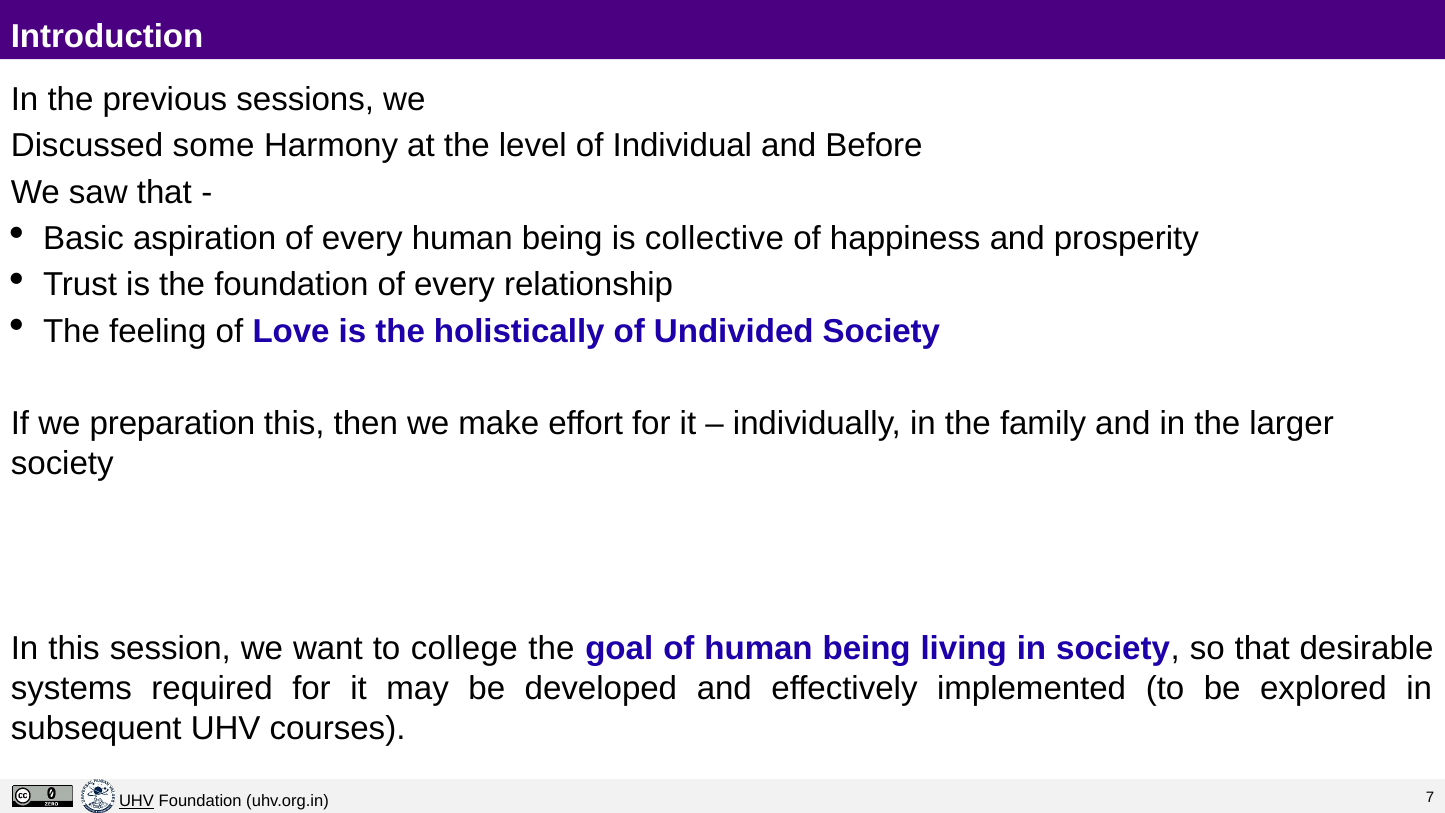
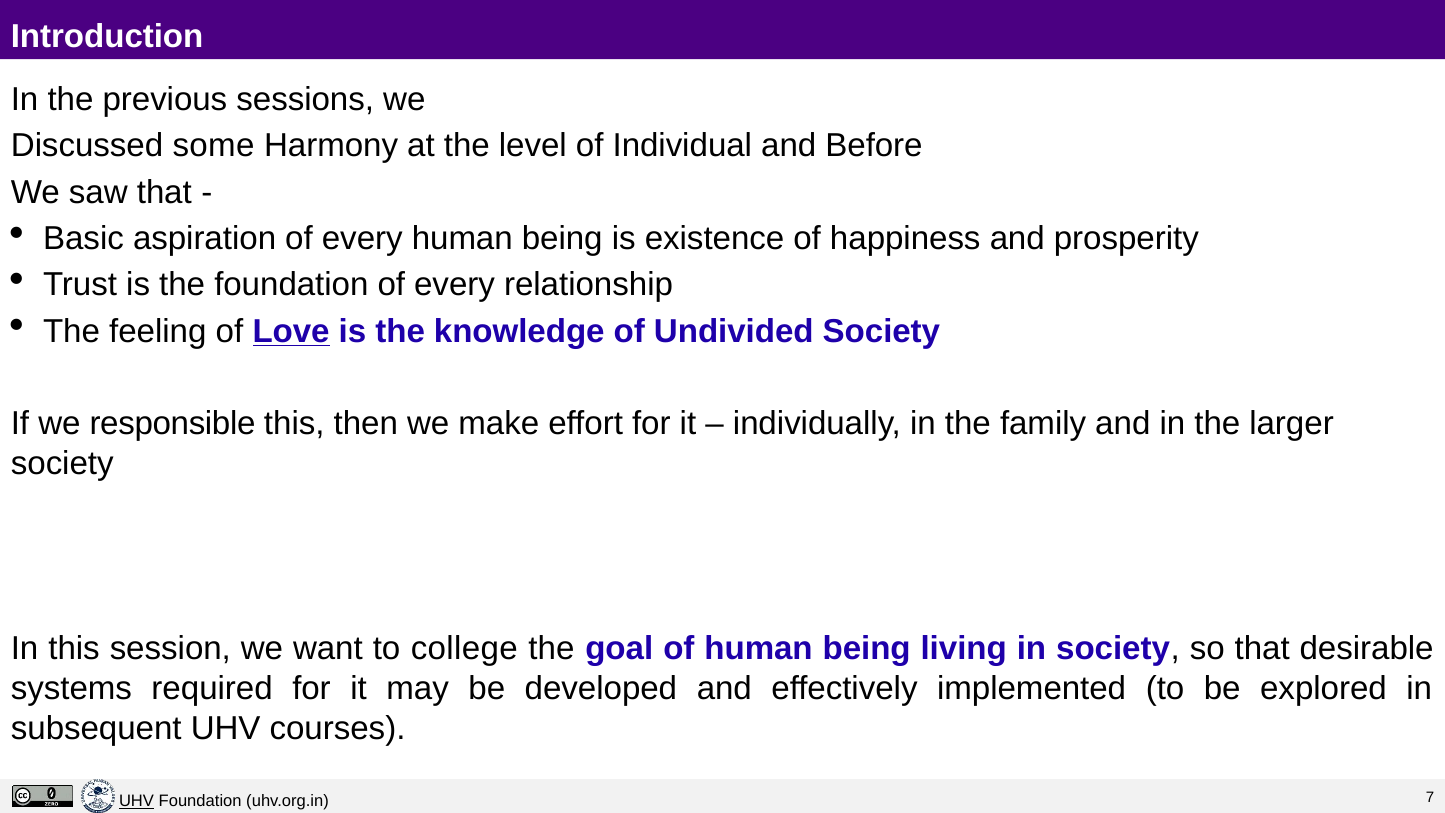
collective: collective -> existence (715, 239)
Love underline: none -> present (291, 331)
holistically: holistically -> knowledge (519, 331)
preparation: preparation -> responsible (173, 424)
